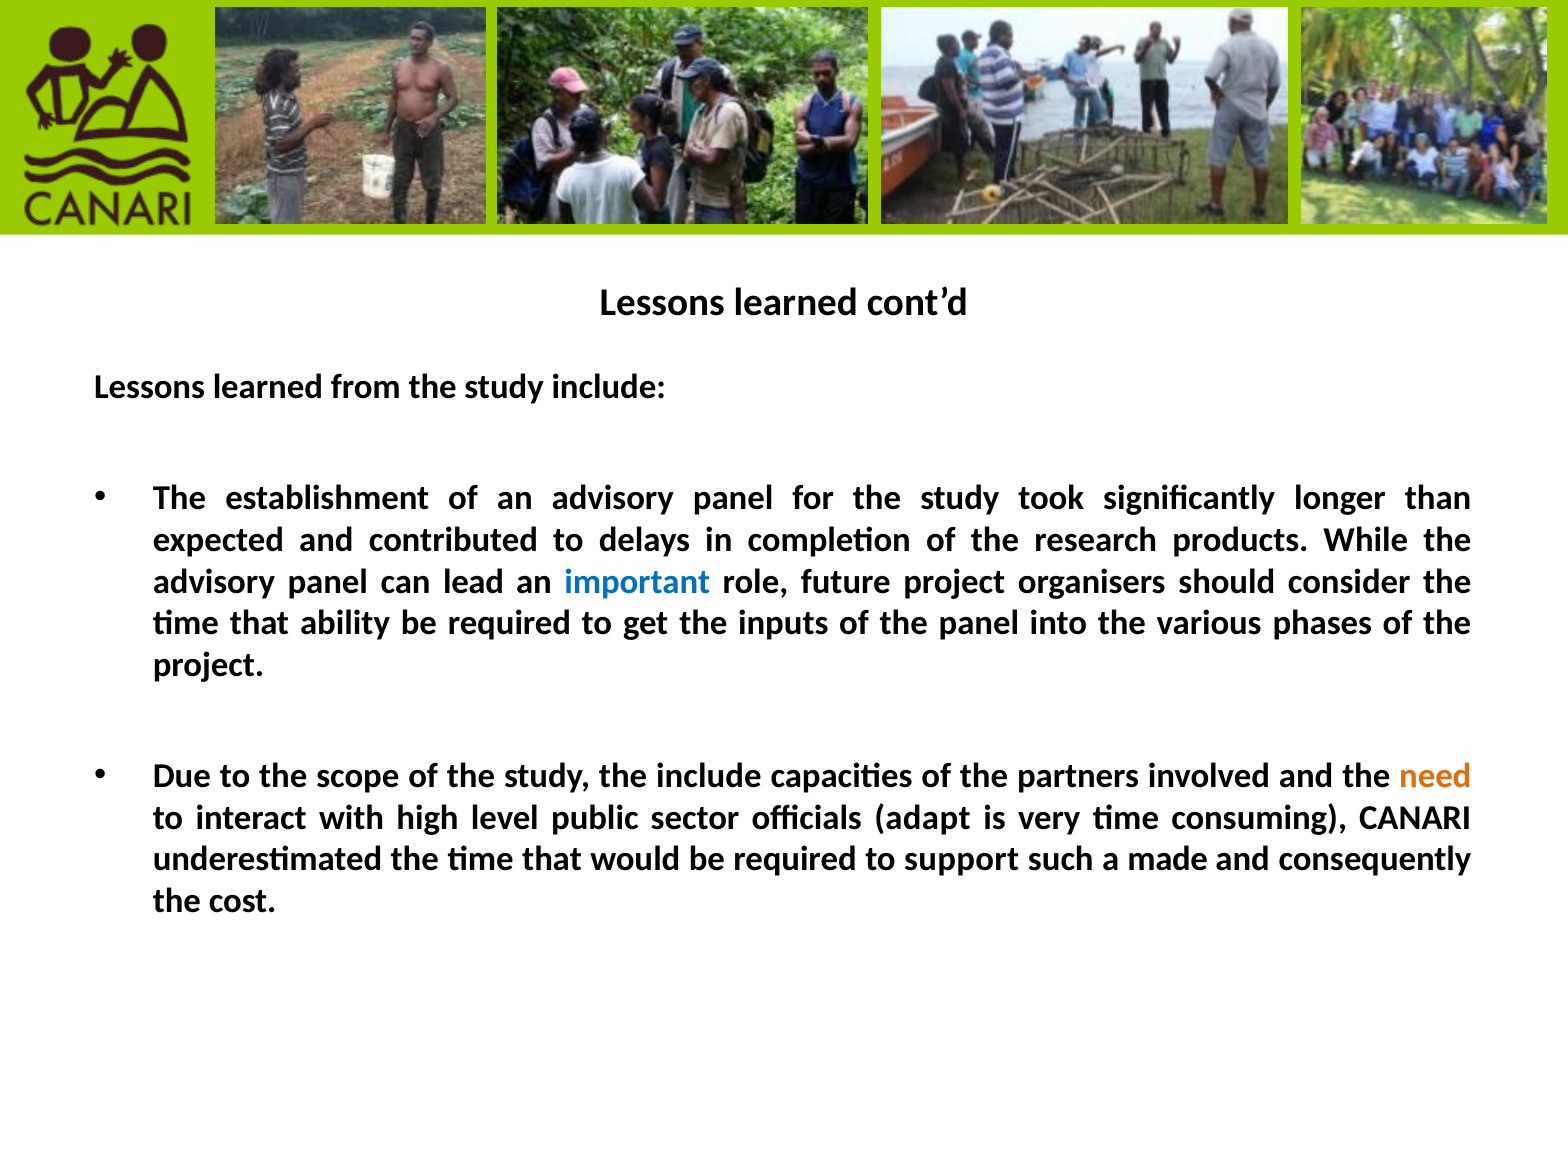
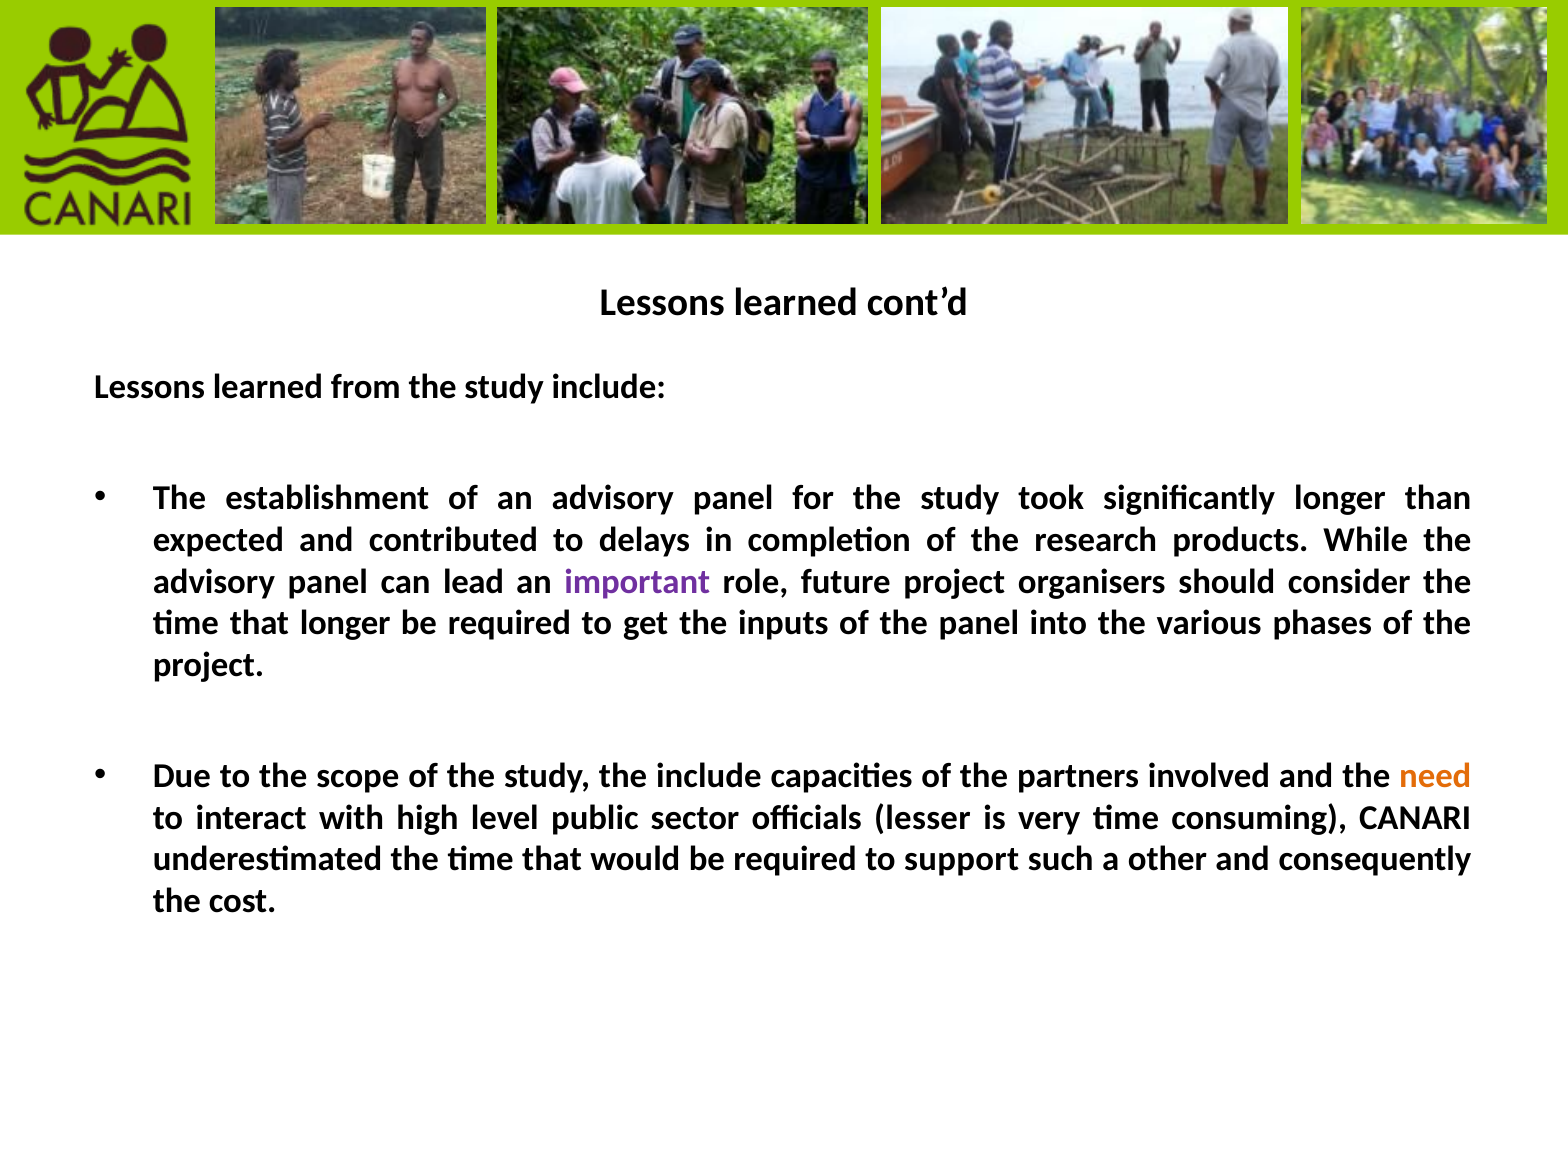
important colour: blue -> purple (637, 582)
that ability: ability -> longer (345, 623)
adapt: adapt -> lesser (922, 818)
made: made -> other (1168, 859)
